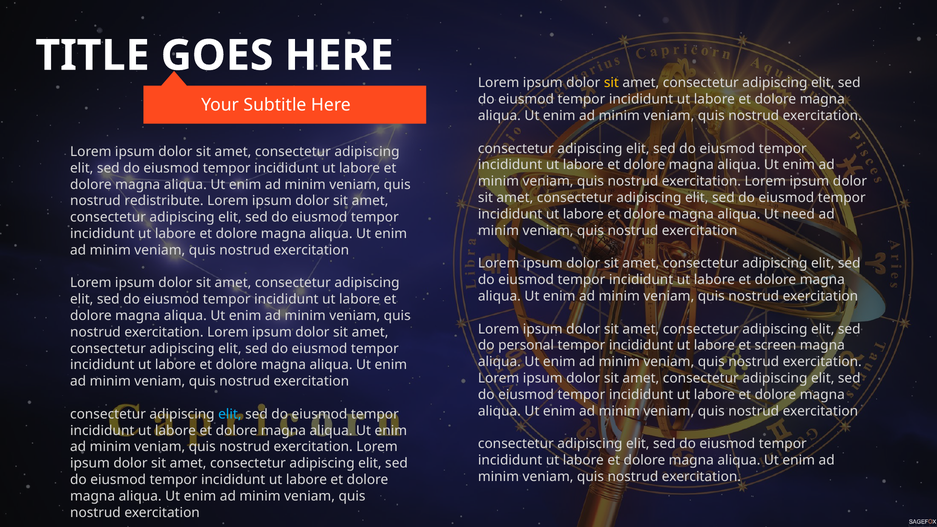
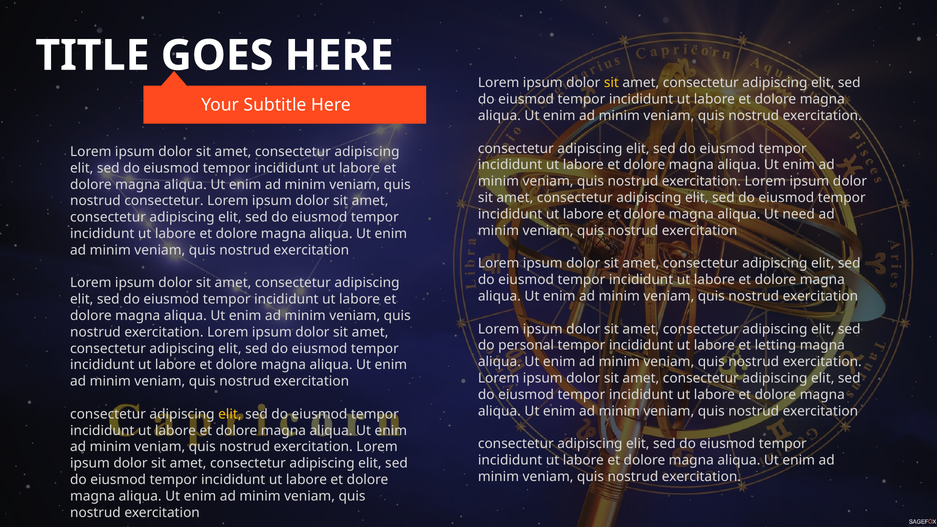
nostrud redistribute: redistribute -> consectetur (164, 201)
screen: screen -> letting (775, 345)
elit colour: light blue -> yellow (230, 414)
